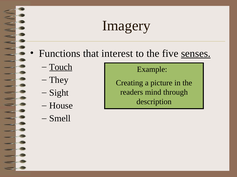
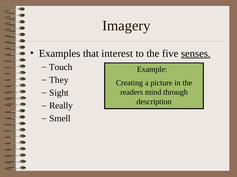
Functions: Functions -> Examples (60, 54)
Touch underline: present -> none (61, 67)
House: House -> Really (61, 106)
